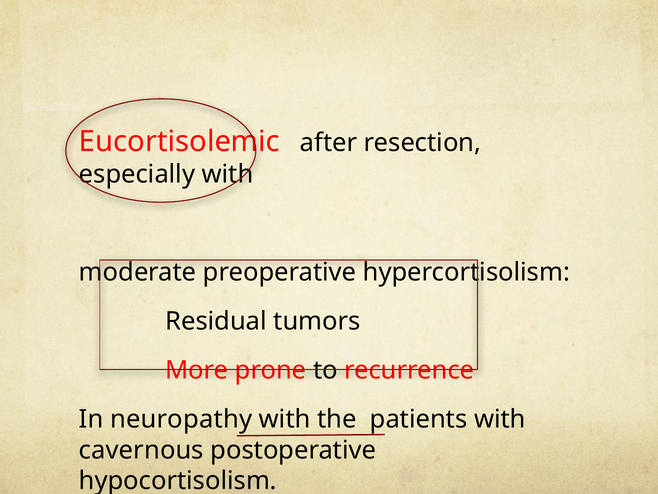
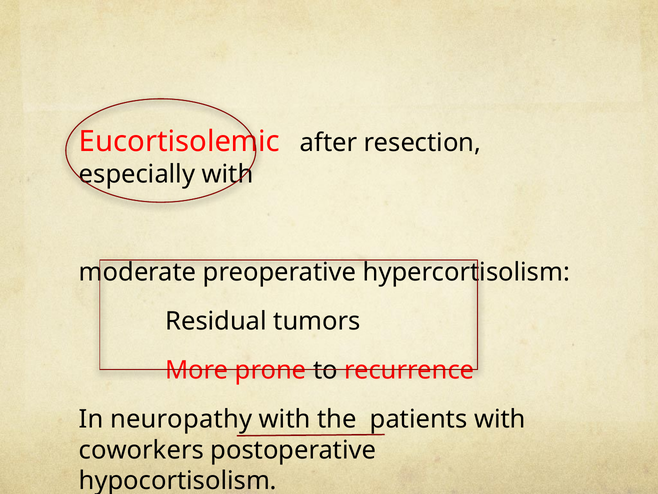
cavernous: cavernous -> coworkers (141, 450)
